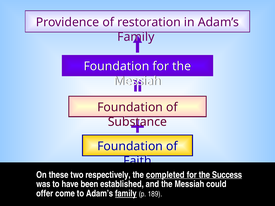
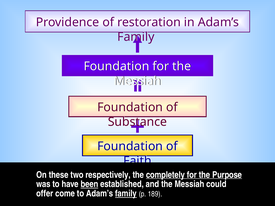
completed: completed -> completely (165, 175)
Success: Success -> Purpose (227, 175)
been underline: none -> present (89, 184)
